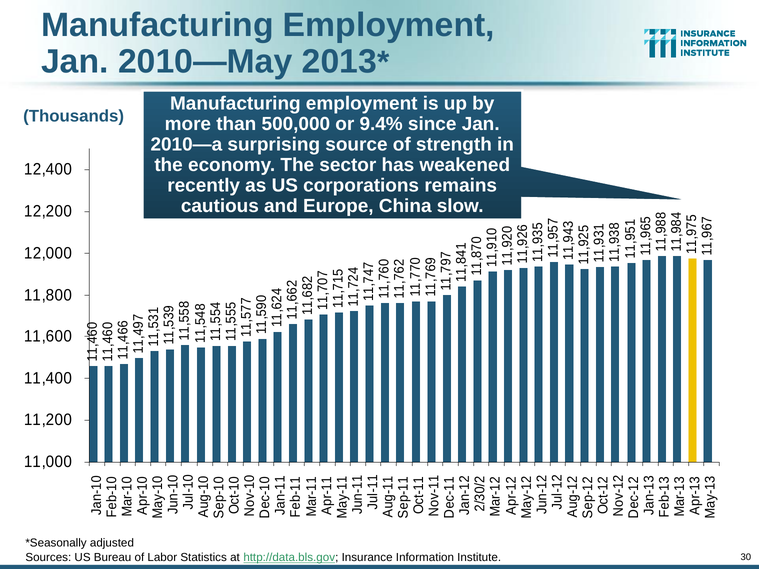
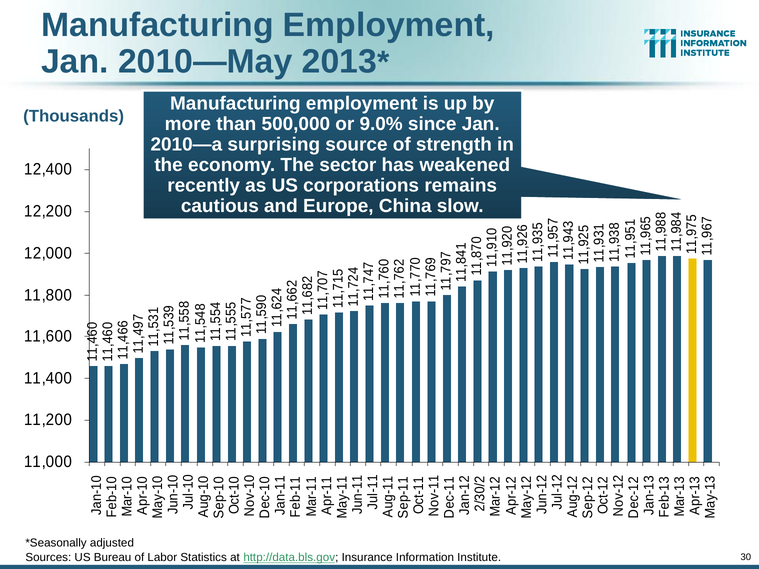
9.4%: 9.4% -> 9.0% (381, 124)
